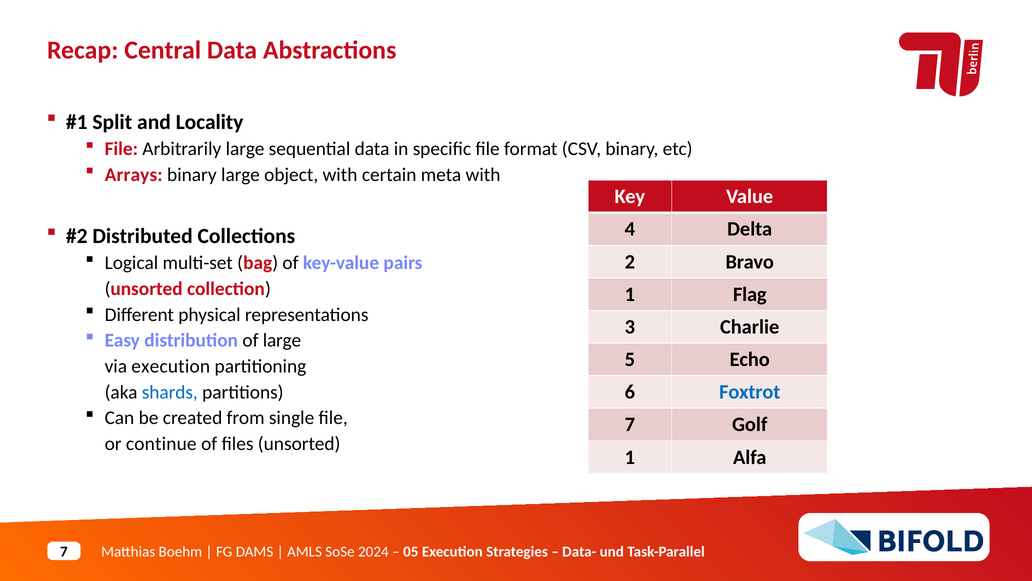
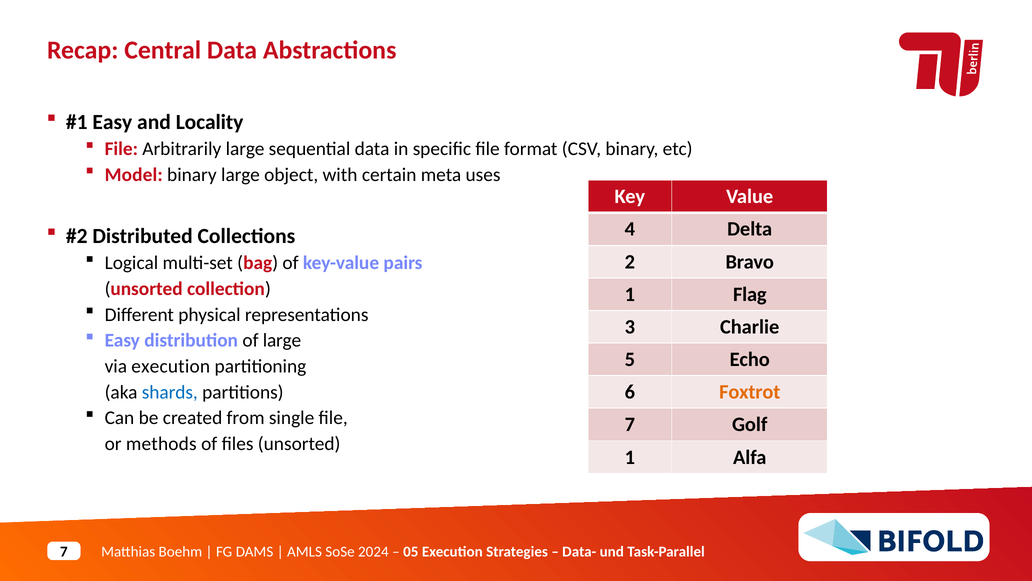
Split: Split -> Easy (112, 122)
Arrays: Arrays -> Model (134, 175)
meta with: with -> uses (483, 175)
Foxtrot colour: blue -> orange (750, 392)
continue: continue -> methods (161, 443)
